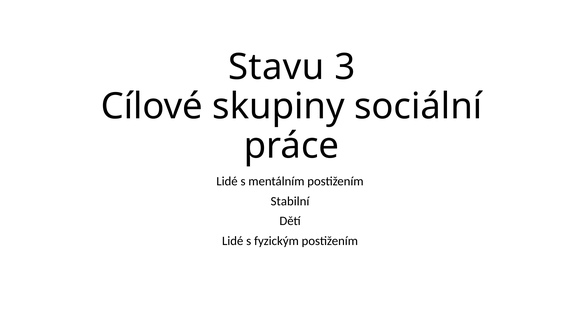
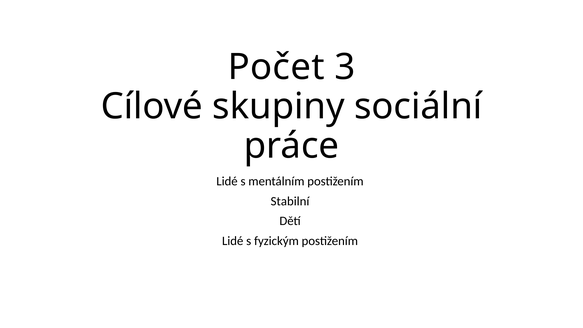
Stavu: Stavu -> Počet (276, 67)
